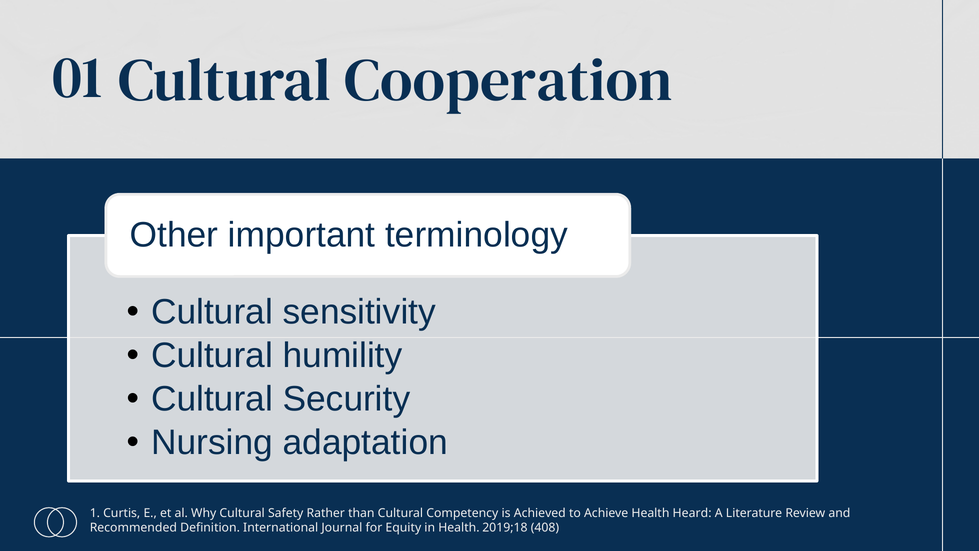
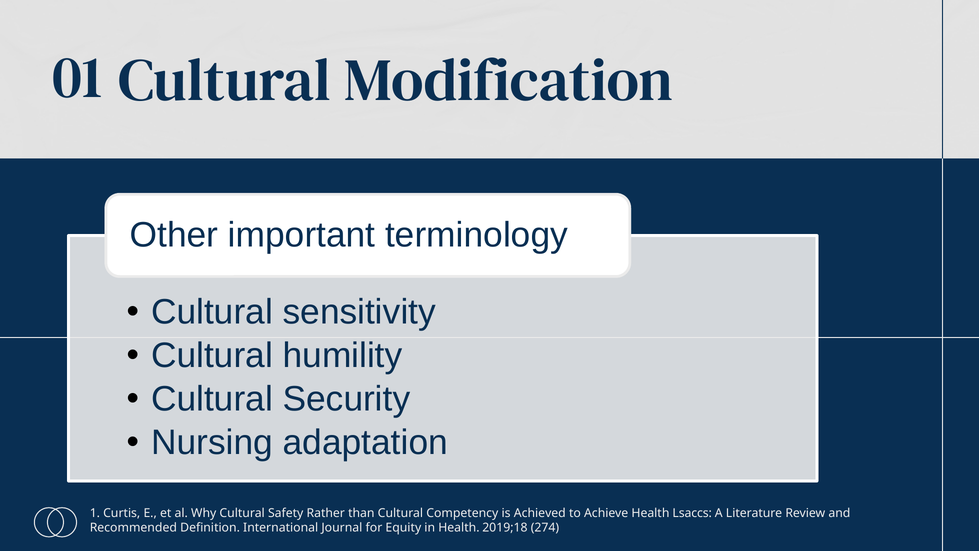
Cooperation: Cooperation -> Modification (509, 80)
Heard: Heard -> Lsaccs (692, 513)
408: 408 -> 274 (545, 528)
